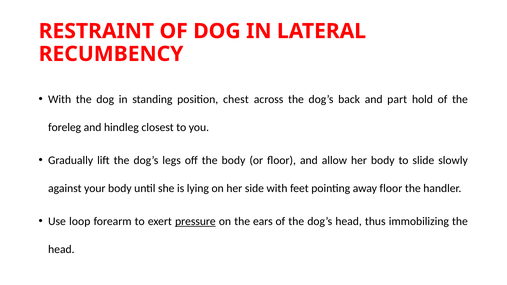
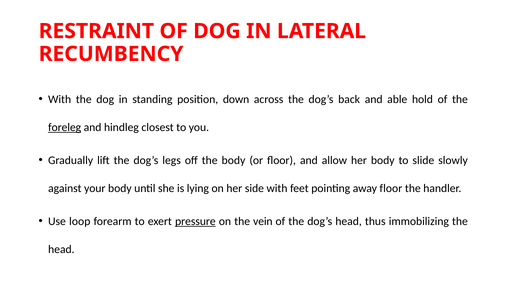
chest: chest -> down (236, 100)
part: part -> able (397, 100)
foreleg underline: none -> present (65, 127)
ears: ears -> vein (263, 222)
